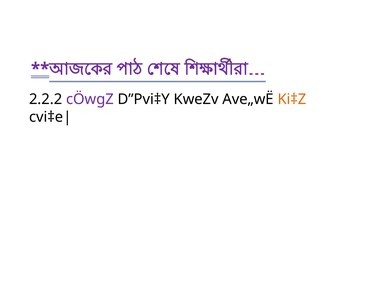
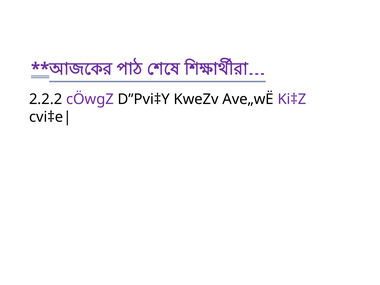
Ki‡Z colour: orange -> purple (292, 99)
